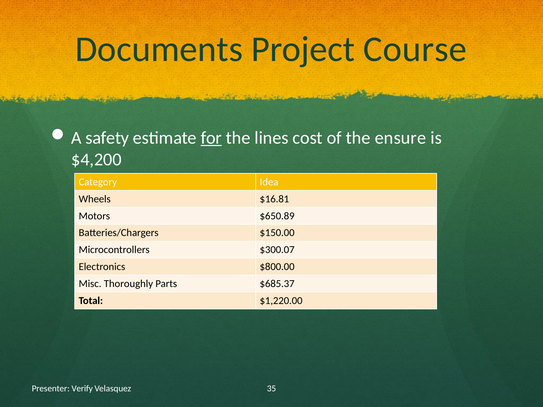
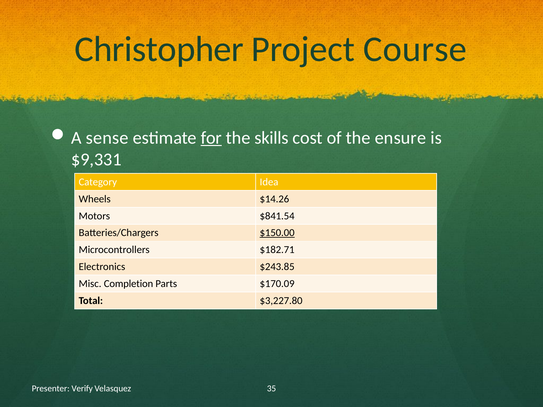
Documents: Documents -> Christopher (159, 49)
safety: safety -> sense (107, 138)
lines: lines -> skills (272, 138)
$4,200: $4,200 -> $9,331 (96, 160)
$16.81: $16.81 -> $14.26 (274, 199)
$650.89: $650.89 -> $841.54 (277, 216)
$150.00 underline: none -> present (277, 233)
$300.07: $300.07 -> $182.71 (277, 250)
$800.00: $800.00 -> $243.85 (277, 267)
Thoroughly: Thoroughly -> Completion (129, 284)
$685.37: $685.37 -> $170.09 (277, 284)
$1,220.00: $1,220.00 -> $3,227.80 (281, 301)
